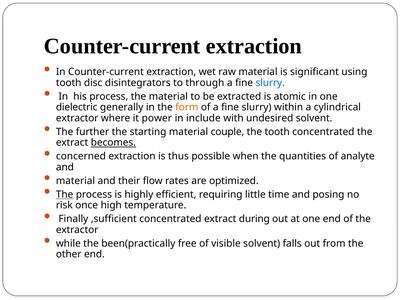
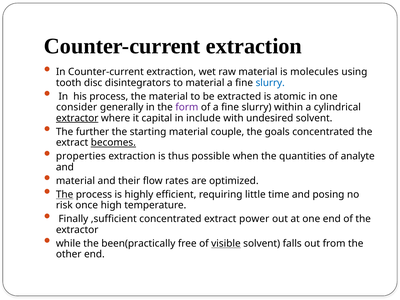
significant: significant -> molecules (314, 72)
to through: through -> material (205, 83)
dielectric: dielectric -> consider (77, 107)
form colour: orange -> purple (187, 107)
extractor underline: none -> present (77, 118)
power: power -> capital (157, 118)
the tooth: tooth -> goals (277, 132)
concerned: concerned -> properties (81, 156)
during: during -> power (254, 219)
visible underline: none -> present (226, 244)
